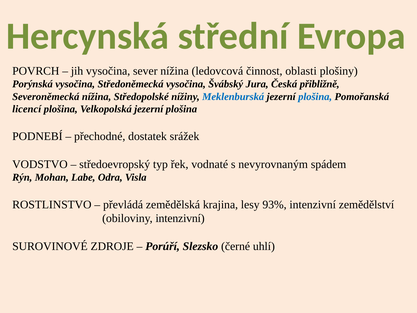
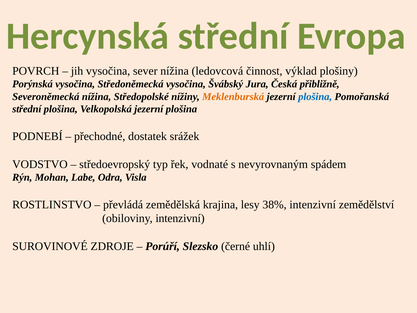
oblasti: oblasti -> výklad (301, 71)
Meklenburská colour: blue -> orange (233, 97)
licencí: licencí -> střední (27, 109)
93%: 93% -> 38% (275, 204)
